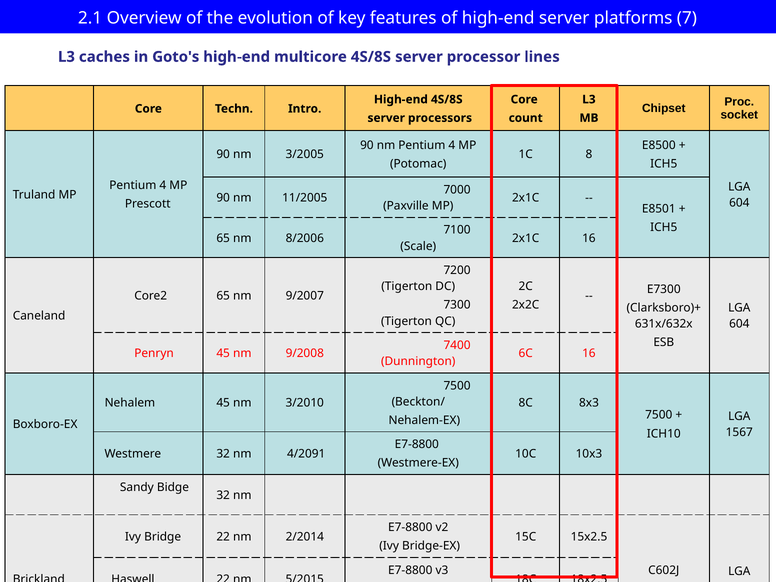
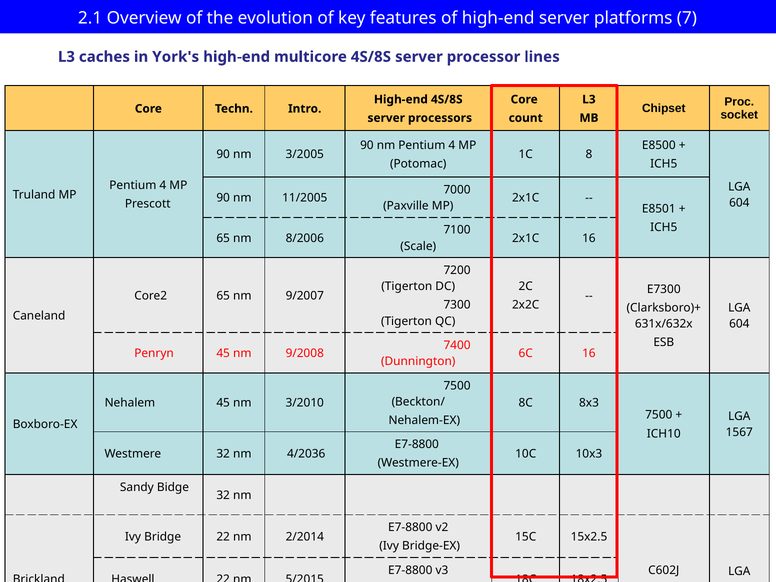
Goto's: Goto's -> York's (176, 57)
4/2091: 4/2091 -> 4/2036 (306, 454)
